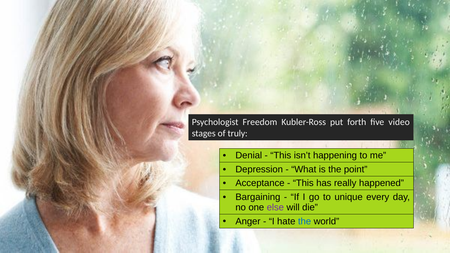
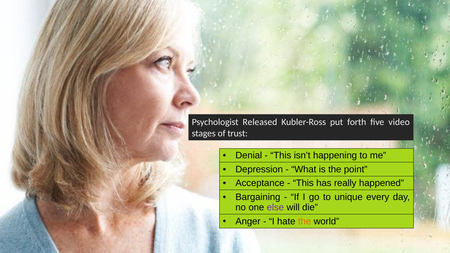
Freedom: Freedom -> Released (260, 122)
truly: truly -> trust (238, 134)
the colour: blue -> orange (305, 221)
